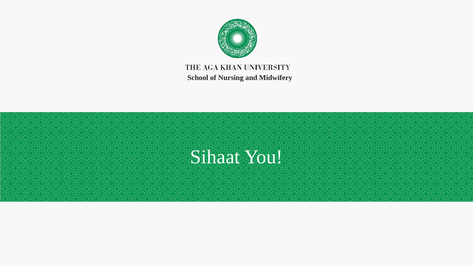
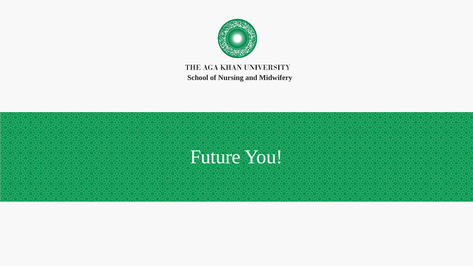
Sihaat: Sihaat -> Future (215, 157)
